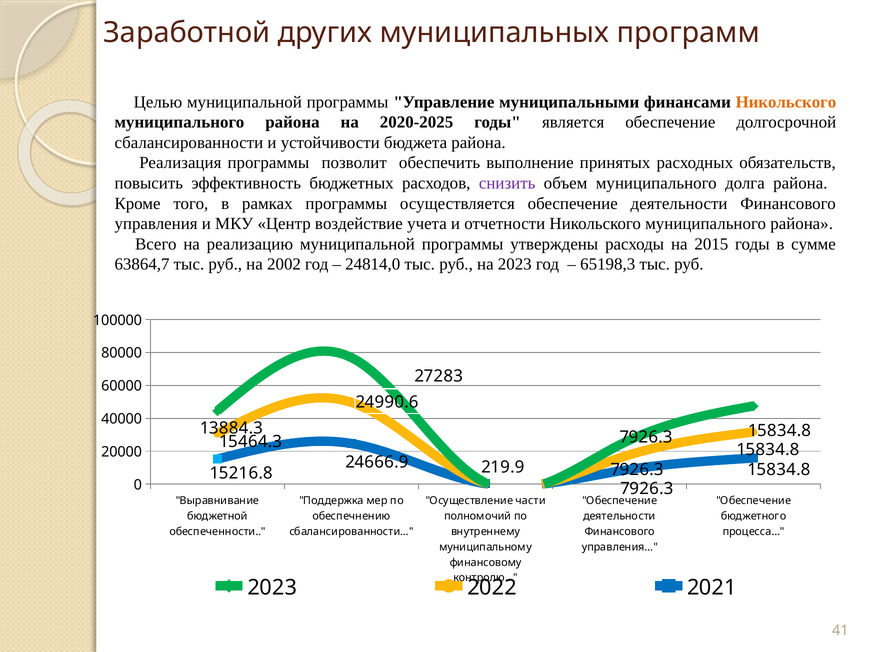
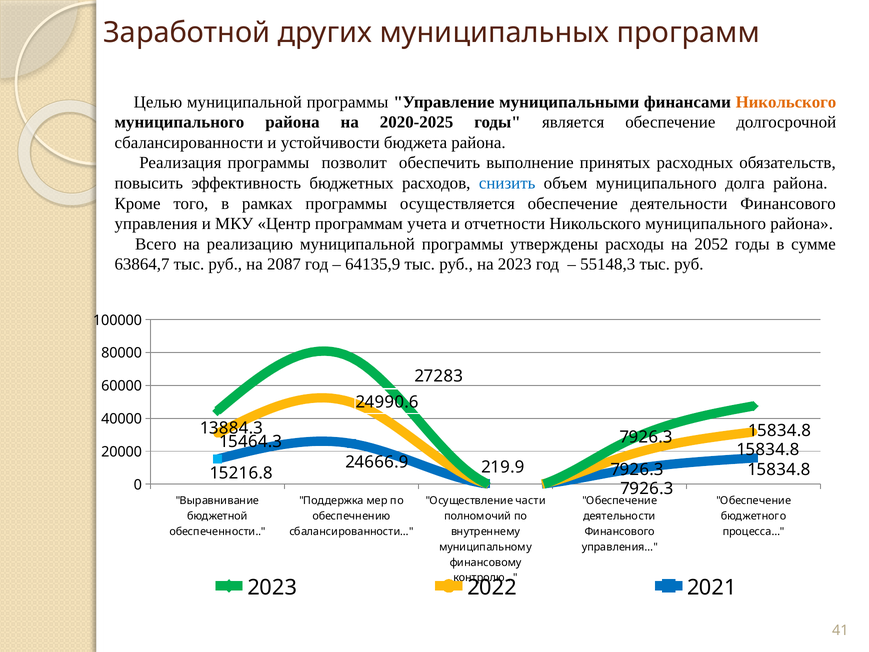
снизить colour: purple -> blue (507, 183)
воздействие: воздействие -> программам (359, 224)
2015: 2015 -> 2052 (711, 244)
2002: 2002 -> 2087 (284, 264)
24814,0: 24814,0 -> 64135,9 (373, 264)
65198,3: 65198,3 -> 55148,3 (608, 264)
